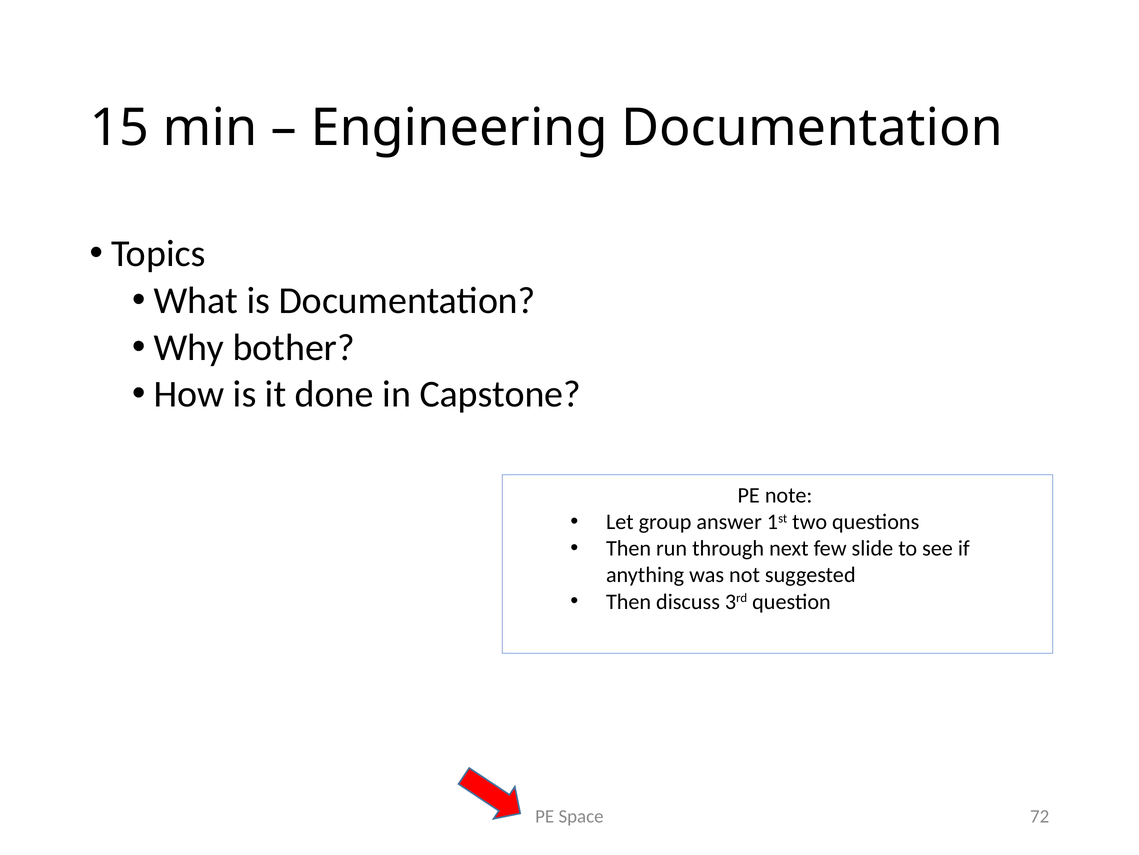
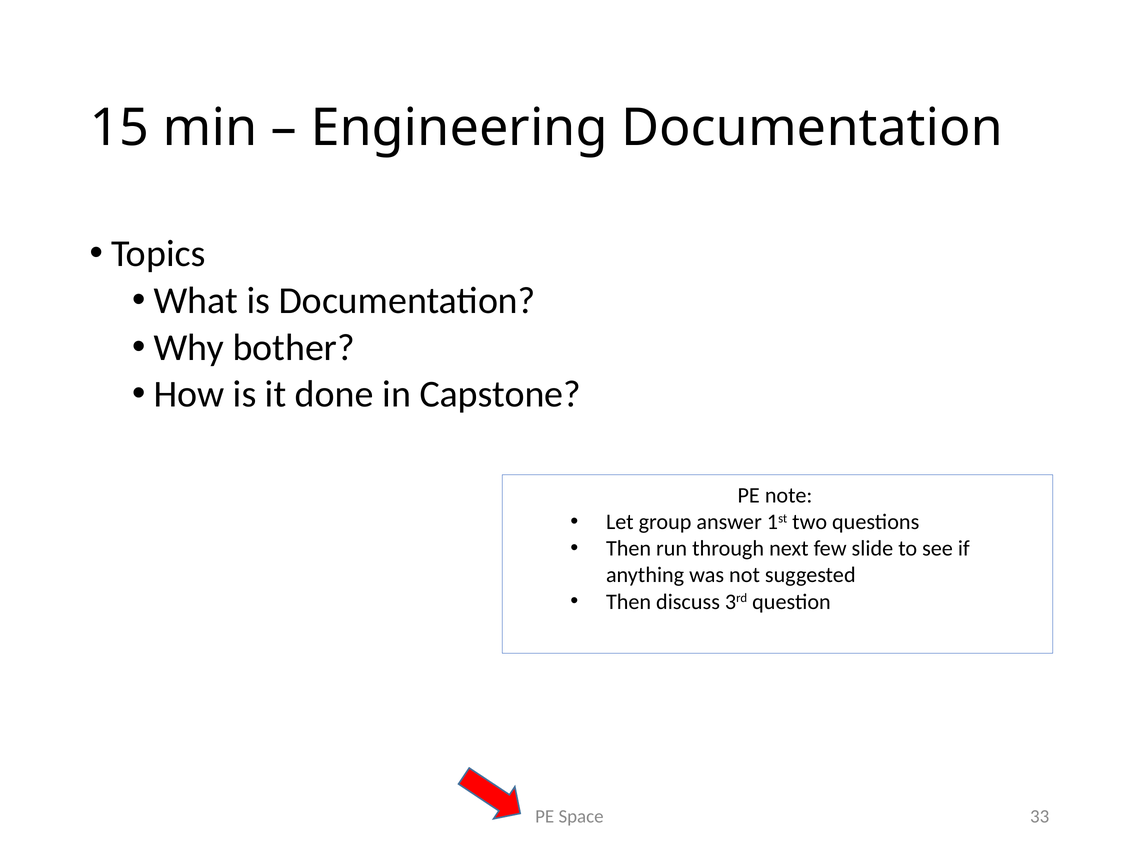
72: 72 -> 33 (1040, 816)
